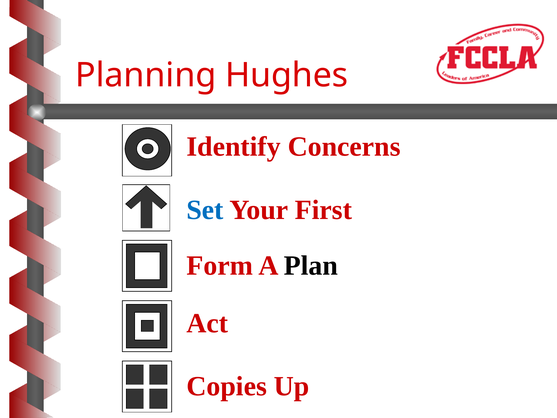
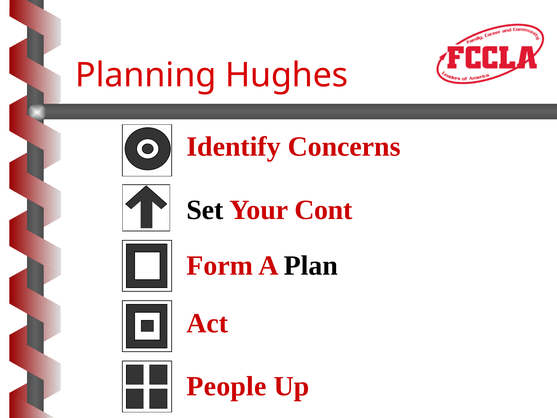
Set colour: blue -> black (205, 210)
First: First -> Cont (323, 210)
Copies: Copies -> People (227, 386)
